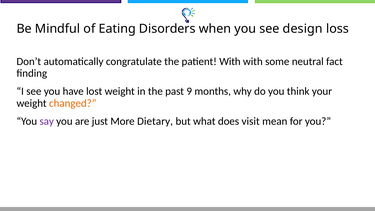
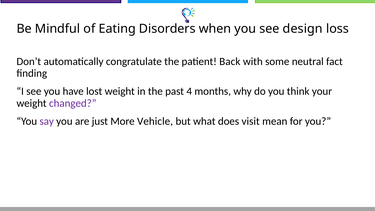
patient With: With -> Back (230, 62)
9: 9 -> 4 (189, 91)
changed colour: orange -> purple (73, 103)
Dietary: Dietary -> Vehicle (155, 121)
